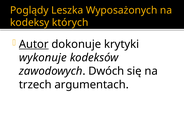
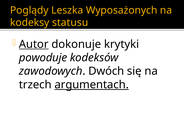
których: których -> statusu (70, 23)
wykonuje: wykonuje -> powoduje (43, 58)
argumentach underline: none -> present (92, 85)
